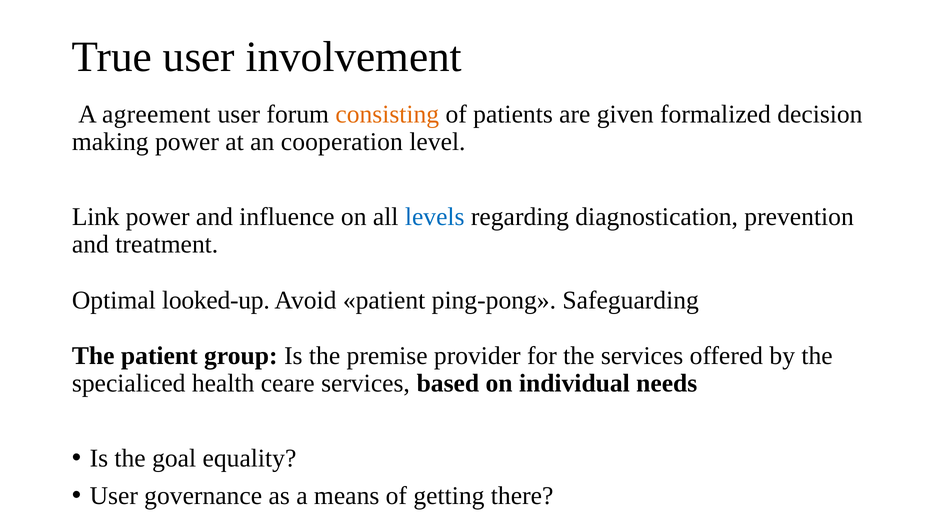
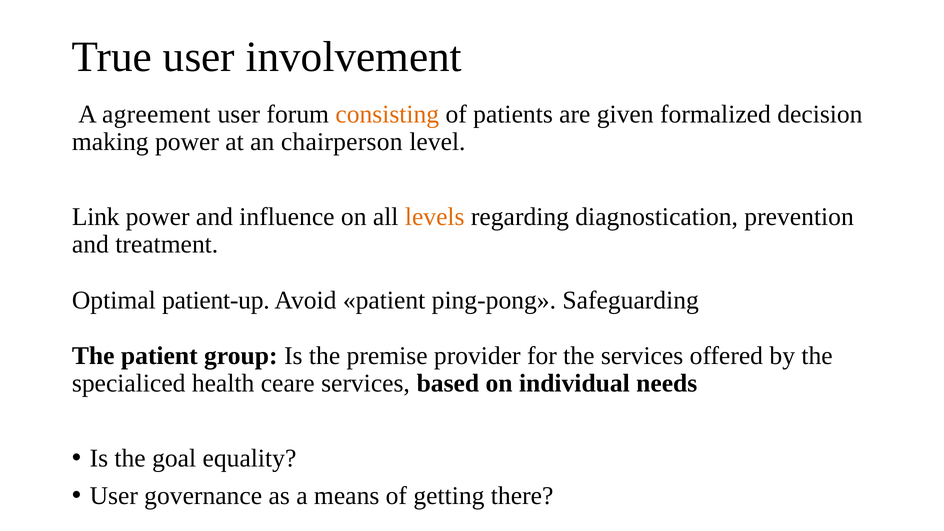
cooperation: cooperation -> chairperson (342, 142)
levels colour: blue -> orange (435, 217)
looked-up: looked-up -> patient-up (216, 300)
